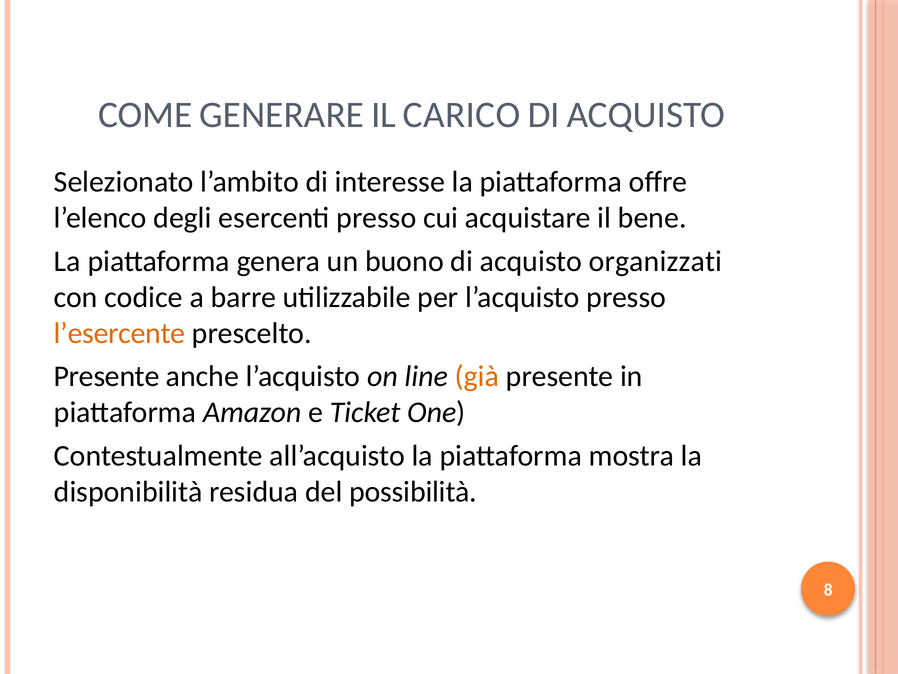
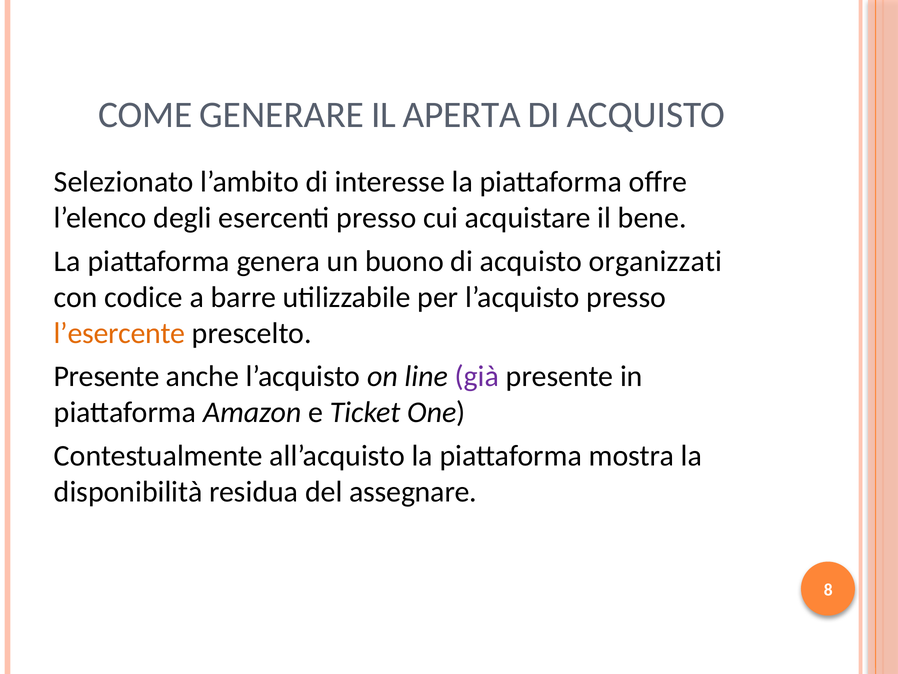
CARICO: CARICO -> APERTA (462, 115)
già colour: orange -> purple (477, 376)
possibilità: possibilità -> assegnare (413, 492)
